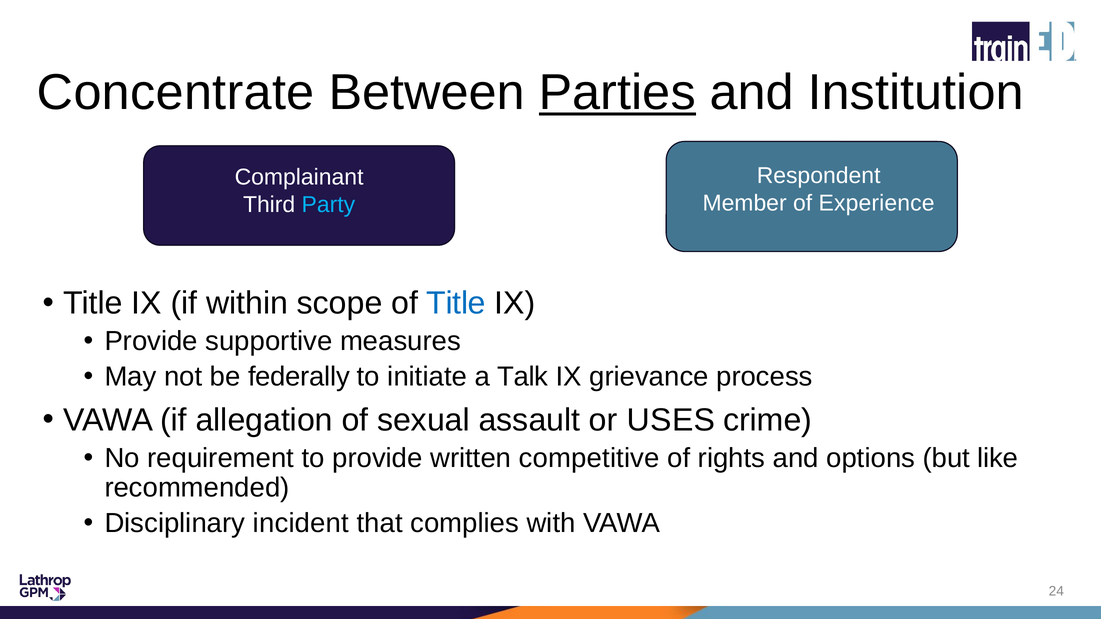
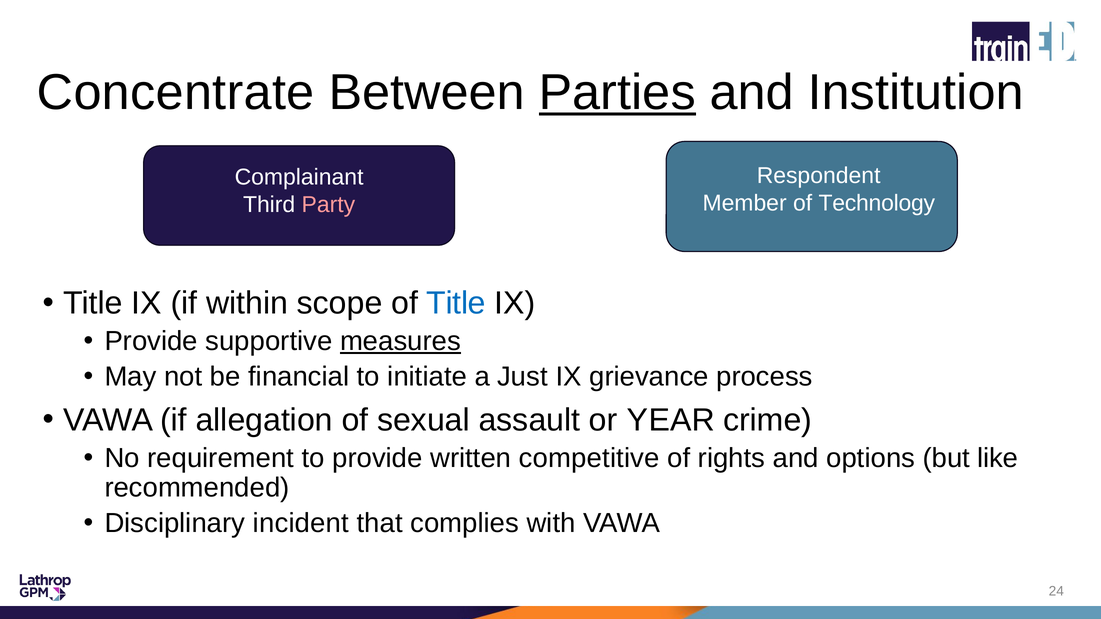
Experience: Experience -> Technology (877, 203)
Party colour: light blue -> pink (328, 205)
measures underline: none -> present (400, 341)
federally: federally -> financial (299, 377)
Talk: Talk -> Just (522, 377)
USES: USES -> YEAR (671, 420)
